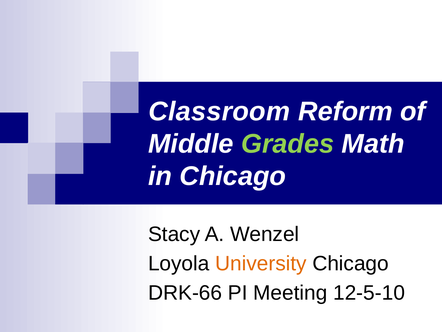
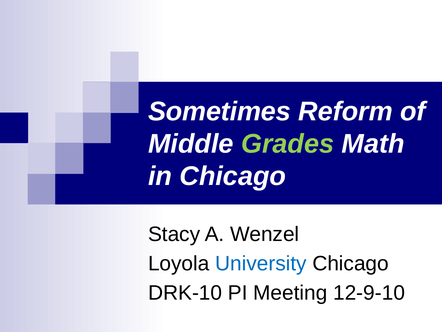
Classroom: Classroom -> Sometimes (219, 111)
University colour: orange -> blue (261, 263)
DRK-66: DRK-66 -> DRK-10 (185, 292)
12-5-10: 12-5-10 -> 12-9-10 (369, 292)
